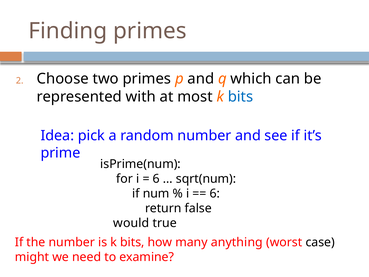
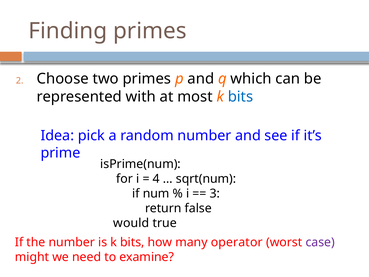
6: 6 -> 4 (156, 179)
6: 6 -> 3 (215, 193)
anything: anything -> operator (237, 242)
case colour: black -> purple (320, 242)
